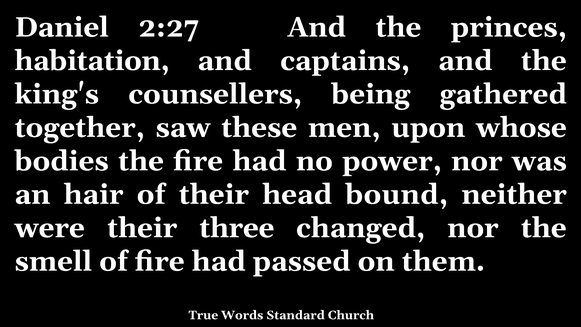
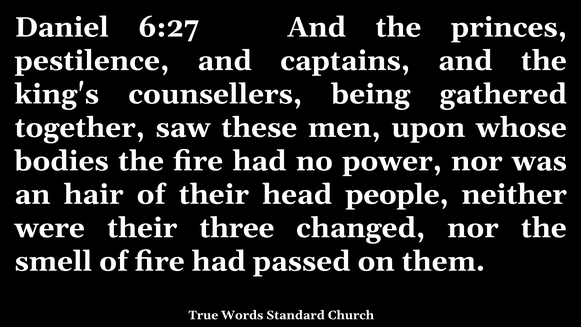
2:27: 2:27 -> 6:27 (169, 27)
habitation: habitation -> pestilence (92, 61)
bound: bound -> people (397, 194)
